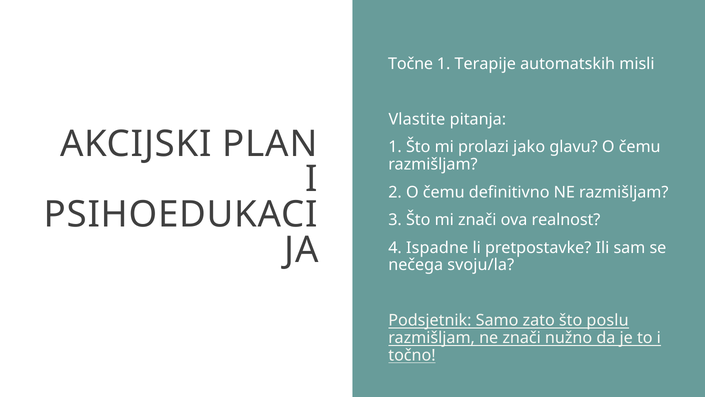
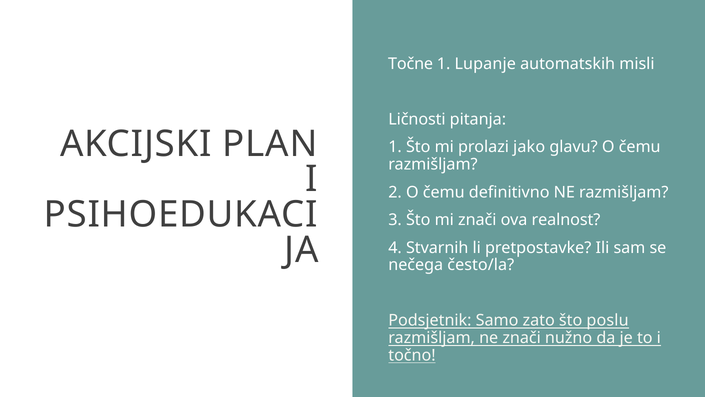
Terapije: Terapije -> Lupanje (485, 64)
Vlastite: Vlastite -> Ličnosti (417, 119)
Ispadne: Ispadne -> Stvarnih (437, 247)
svoju/la: svoju/la -> često/la (481, 265)
